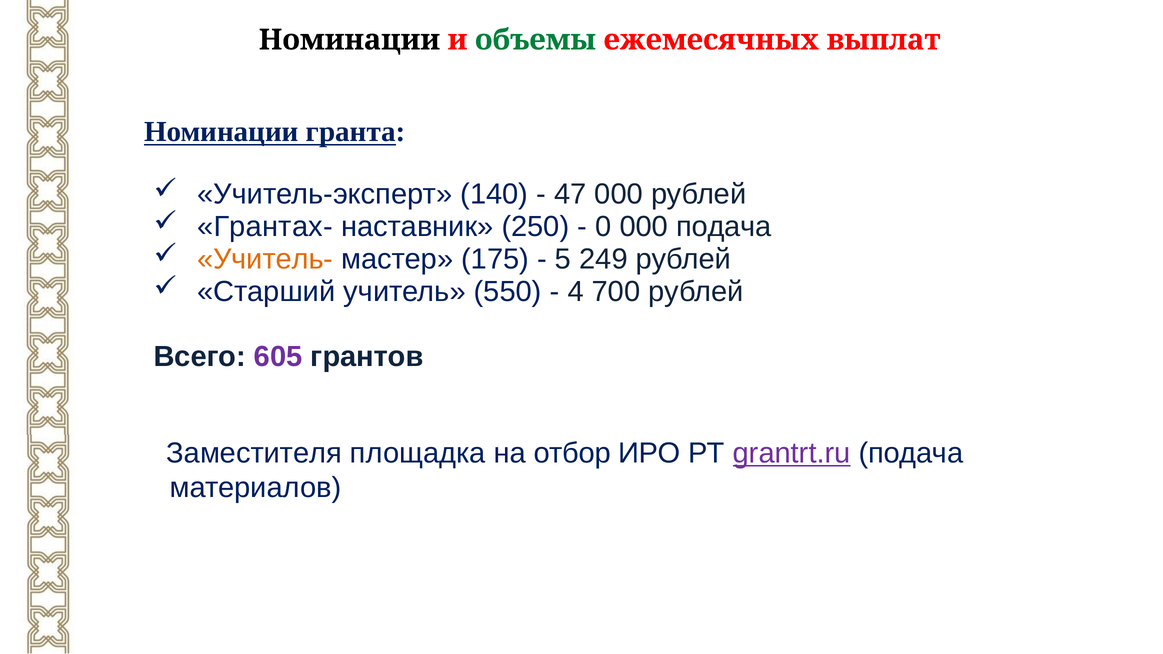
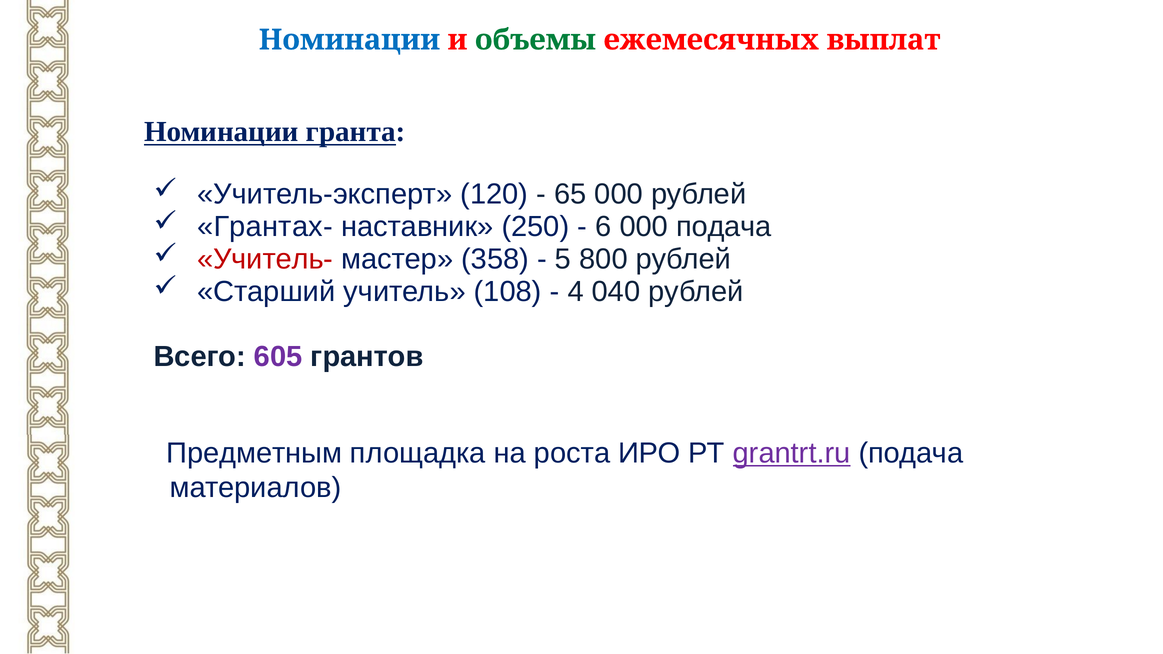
Номинации colour: black -> blue (349, 40)
140: 140 -> 120 (494, 194)
47: 47 -> 65 (570, 194)
0: 0 -> 6 (603, 227)
Учитель- colour: orange -> red (265, 259)
175: 175 -> 358 (495, 259)
249: 249 -> 800 (603, 259)
550: 550 -> 108 (508, 292)
700: 700 -> 040 (616, 292)
Заместителя: Заместителя -> Предметным (254, 453)
отбор: отбор -> роста (572, 453)
